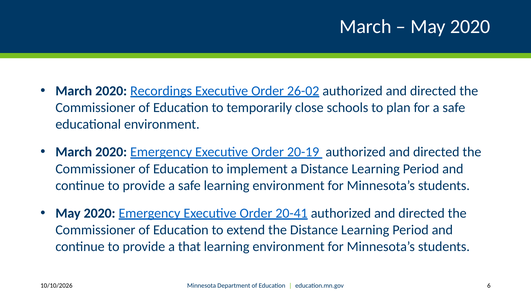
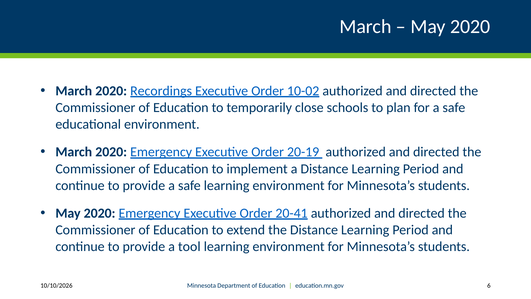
26-02: 26-02 -> 10-02 (303, 91)
that: that -> tool (189, 246)
